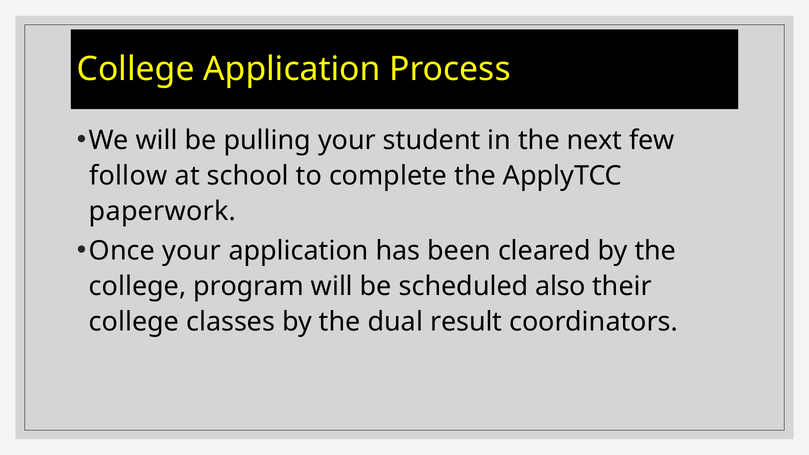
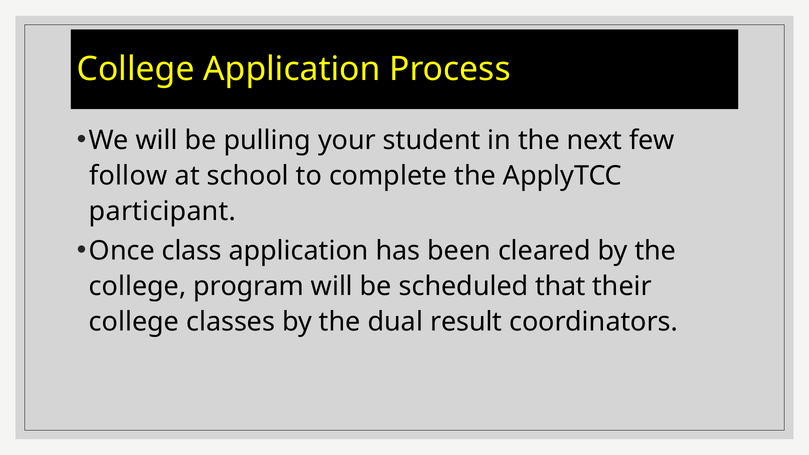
paperwork: paperwork -> participant (162, 211)
Once your: your -> class (192, 251)
also: also -> that (560, 286)
